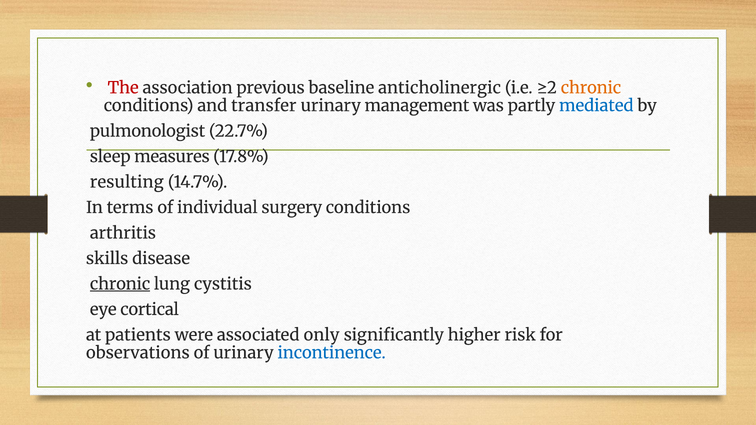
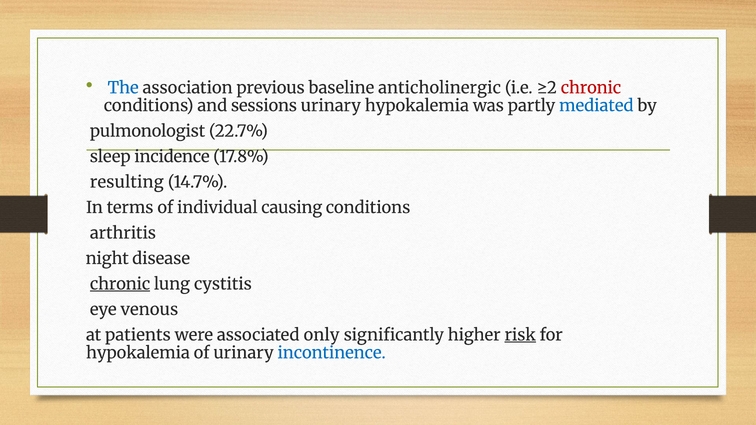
The colour: red -> blue (123, 88)
chronic colour: orange -> red (591, 88)
transfer: transfer -> sessions (264, 106)
urinary management: management -> hypokalemia (417, 106)
measures: measures -> incidence (172, 157)
surgery: surgery -> causing (292, 208)
skills: skills -> night (107, 259)
cortical: cortical -> venous (149, 310)
risk underline: none -> present (520, 335)
observations: observations -> hypokalemia (138, 353)
